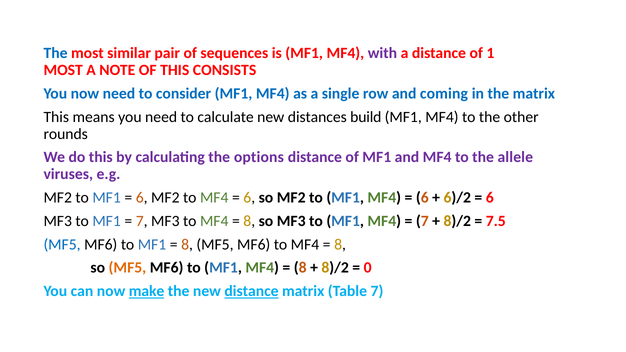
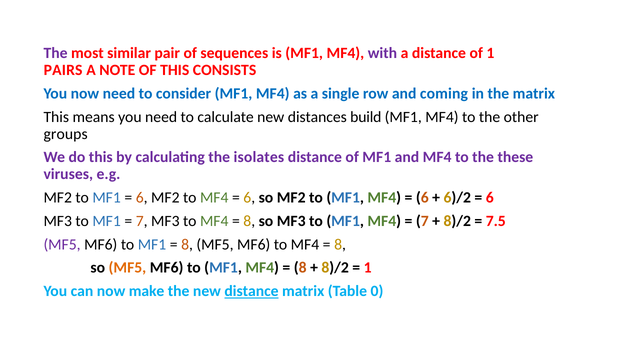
The colour: blue -> purple (56, 53)
MOST: MOST -> PAIRS (63, 70)
rounds: rounds -> groups (66, 134)
options: options -> isolates (259, 157)
allele: allele -> these (515, 157)
MF5 colour: blue -> purple (62, 244)
0: 0 -> 1 (368, 268)
make underline: present -> none (147, 291)
Table 7: 7 -> 0 (377, 291)
